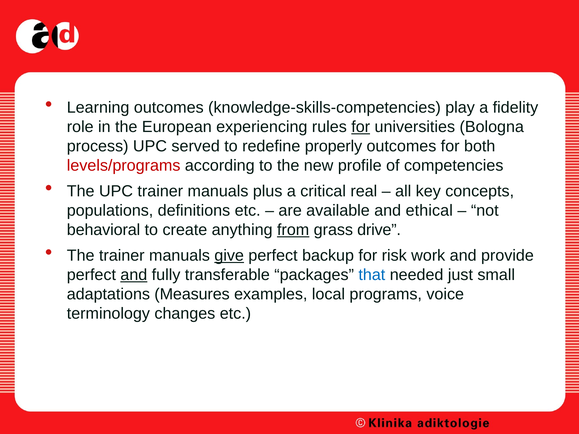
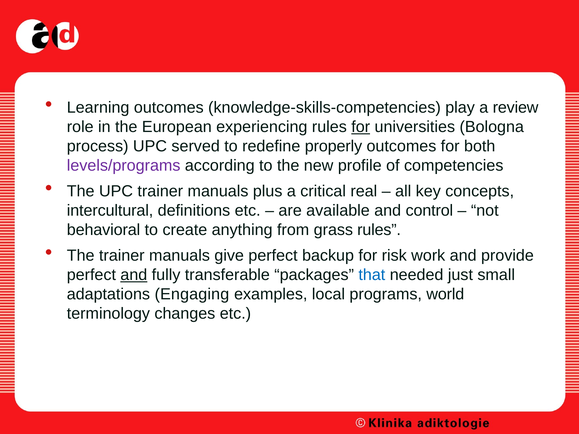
fidelity: fidelity -> review (516, 108)
levels/programs colour: red -> purple (124, 166)
populations: populations -> intercultural (110, 211)
ethical: ethical -> control (429, 211)
from underline: present -> none (293, 230)
grass drive: drive -> rules (379, 230)
give underline: present -> none (229, 256)
Measures: Measures -> Engaging (192, 294)
voice: voice -> world (445, 294)
